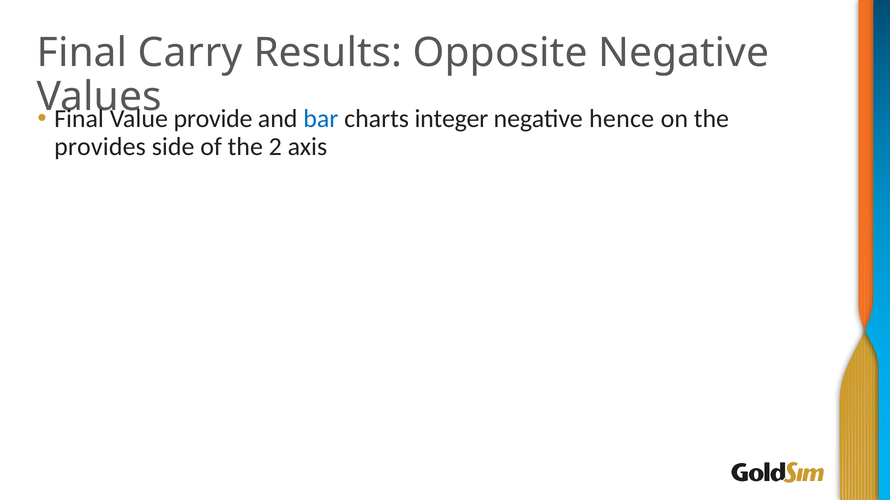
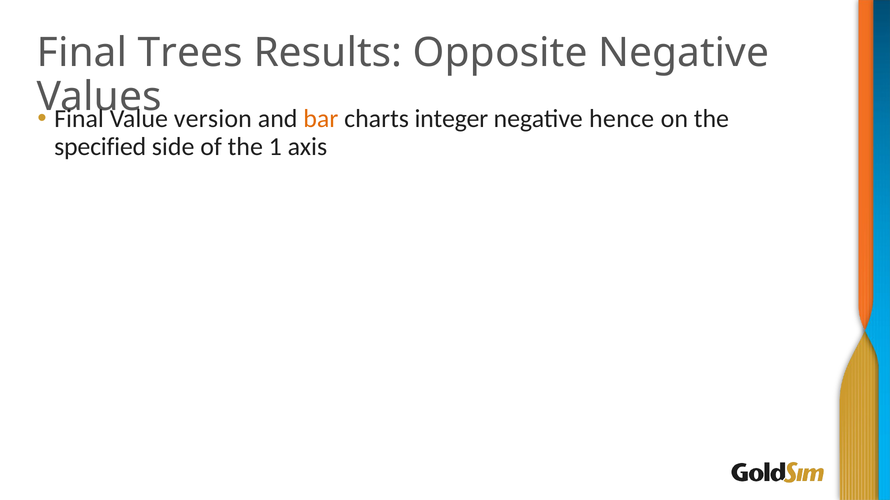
Carry: Carry -> Trees (190, 53)
provide: provide -> version (213, 119)
bar colour: blue -> orange (321, 119)
provides: provides -> specified (100, 147)
2: 2 -> 1 (275, 147)
